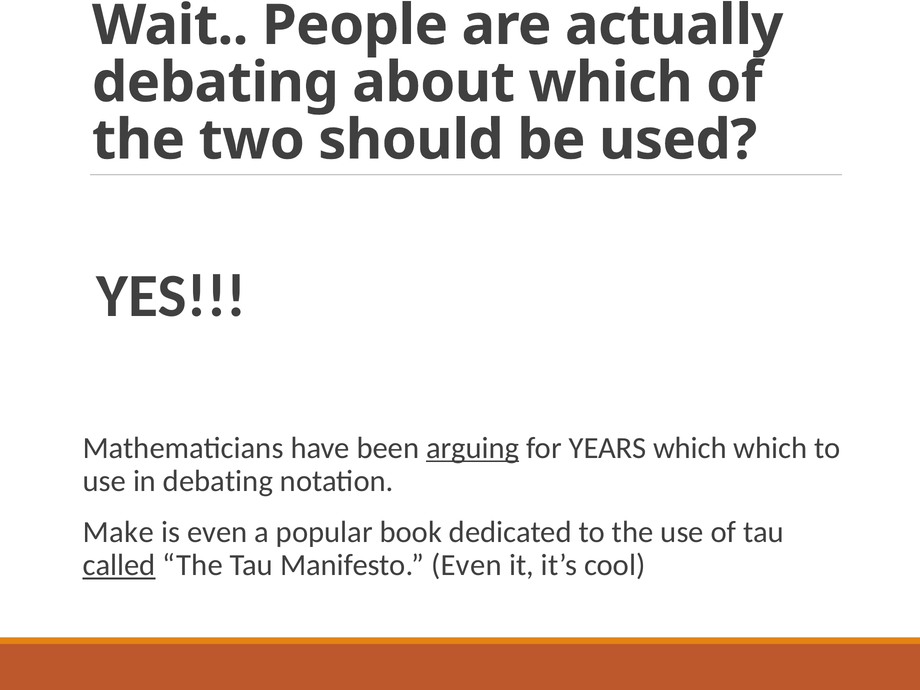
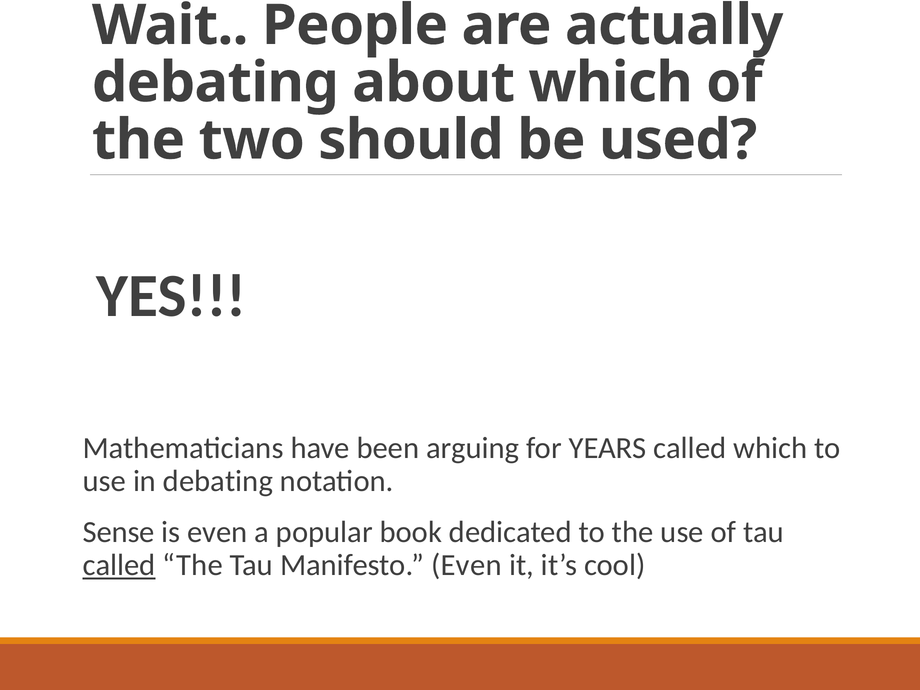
arguing underline: present -> none (473, 448)
YEARS which: which -> called (690, 448)
Make: Make -> Sense (119, 532)
